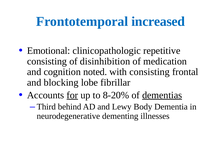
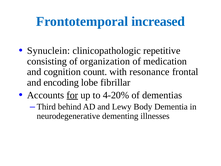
Emotional: Emotional -> Synuclein (49, 51)
disinhibition: disinhibition -> organization (105, 61)
noted: noted -> count (95, 72)
with consisting: consisting -> resonance (149, 72)
blocking: blocking -> encoding (61, 82)
8-20%: 8-20% -> 4-20% (116, 95)
dementias underline: present -> none (162, 95)
